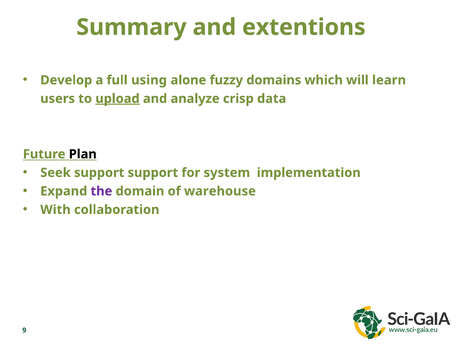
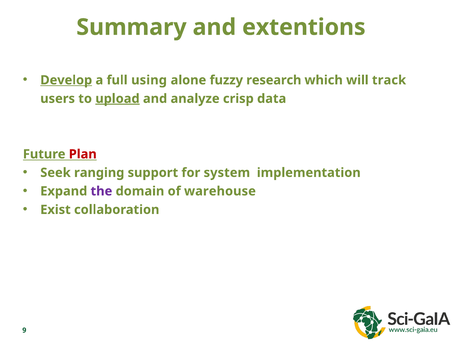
Develop underline: none -> present (66, 80)
domains: domains -> research (274, 80)
learn: learn -> track (389, 80)
Plan colour: black -> red (83, 154)
Seek support: support -> ranging (99, 173)
With: With -> Exist (55, 210)
